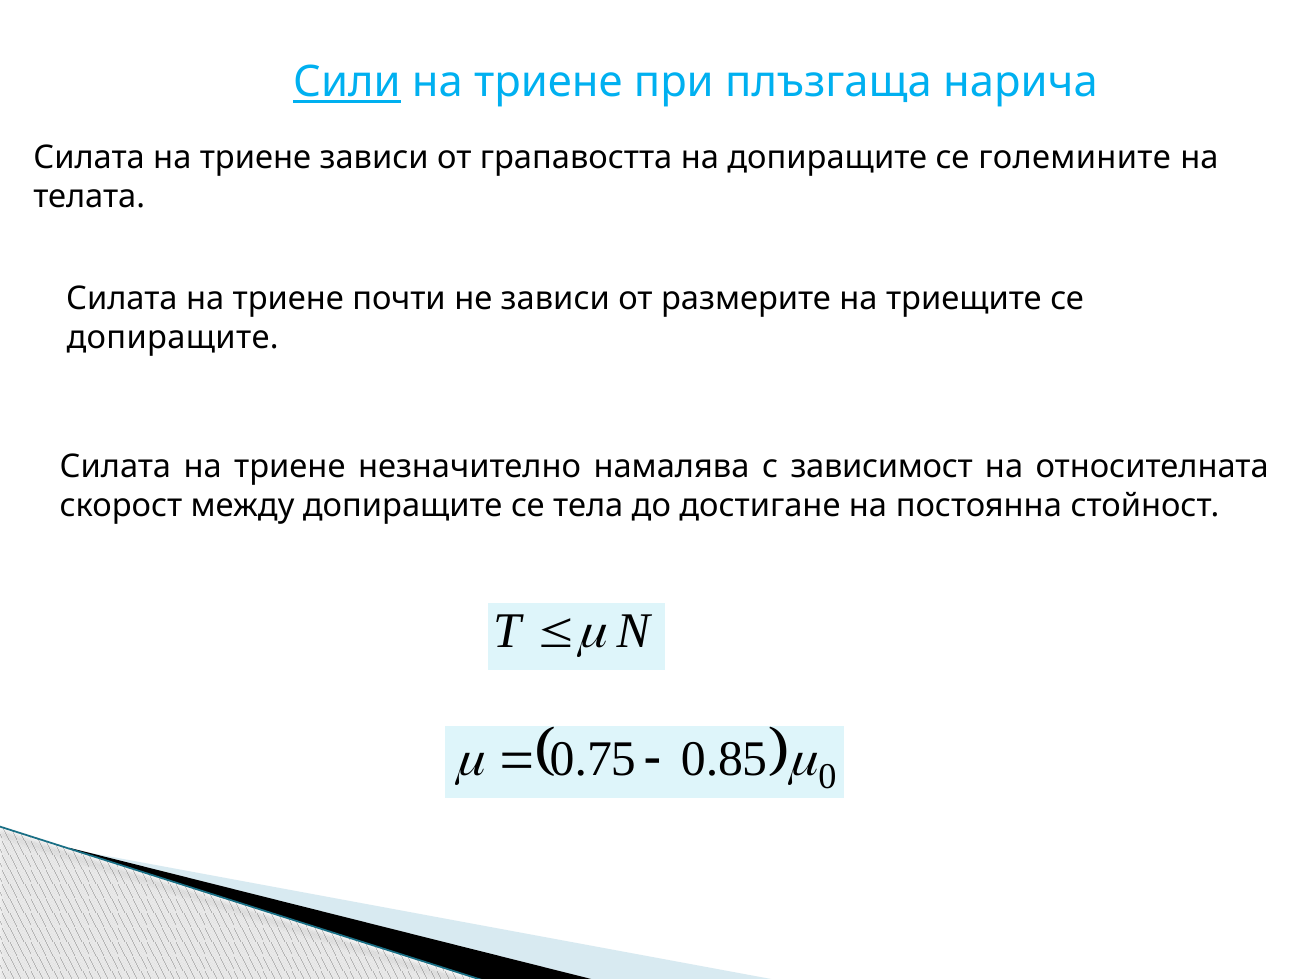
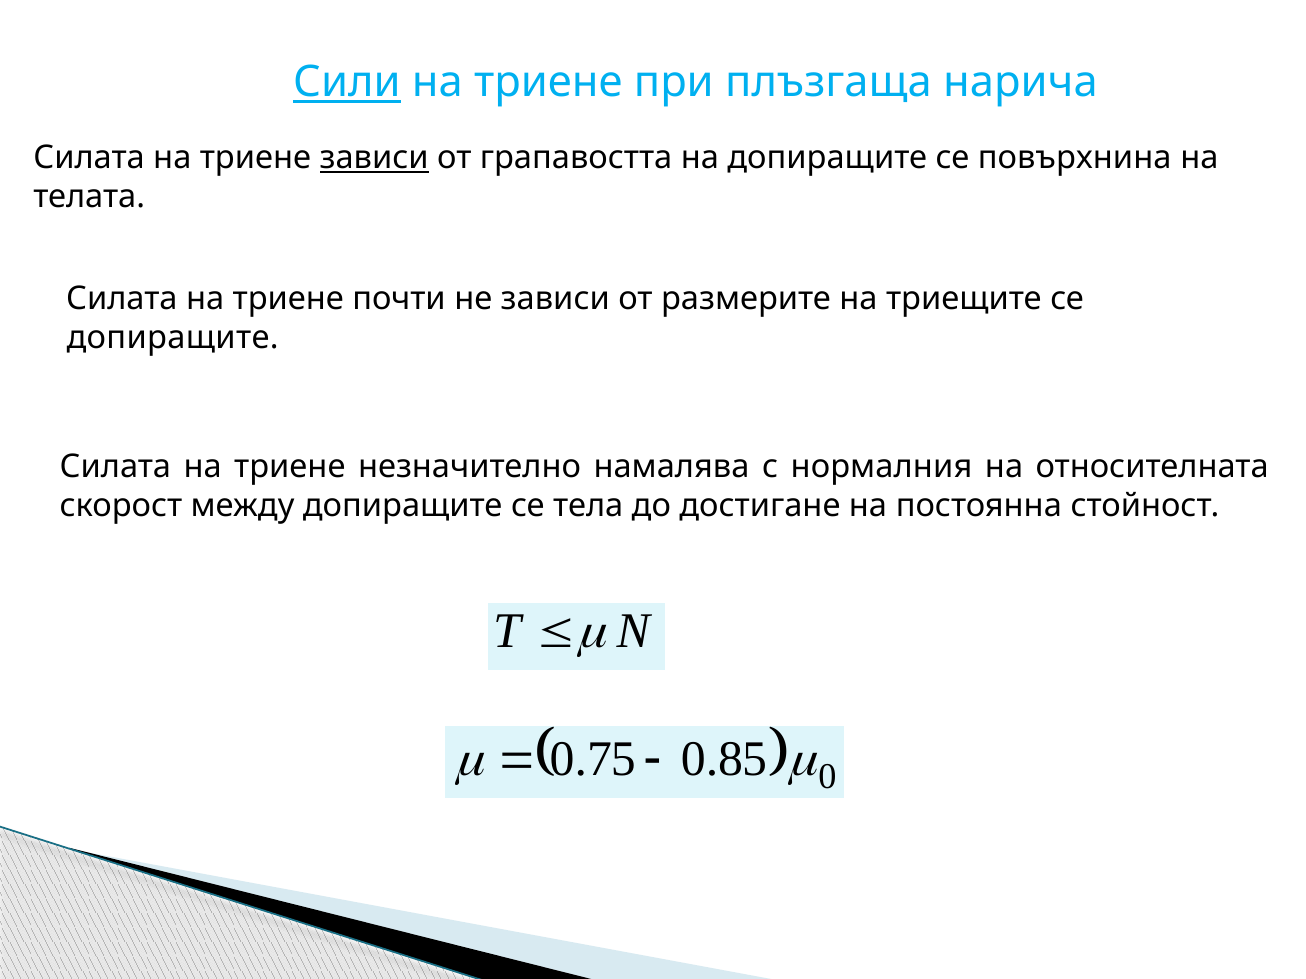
зависи underline: none -> present (374, 158)
големините: големините -> повърхнина (1075, 158)
зависимост: зависимост -> нормалния (881, 467)
